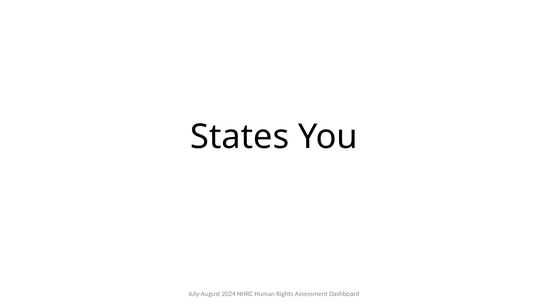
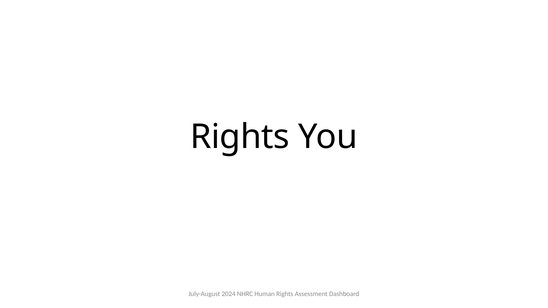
States: States -> Rights (240, 137)
